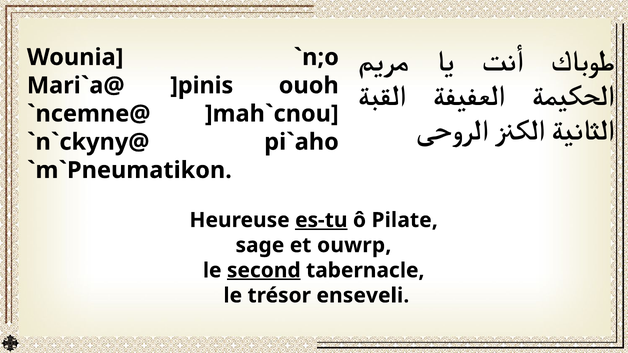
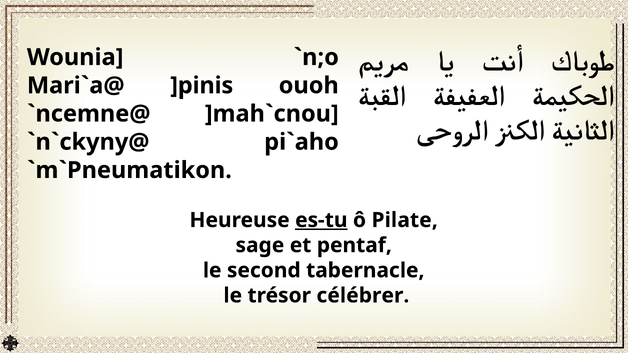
ouwrp: ouwrp -> pentaf (354, 245)
second underline: present -> none (264, 271)
enseveli: enseveli -> célébrer (363, 296)
